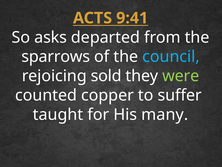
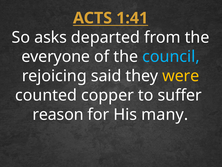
9:41: 9:41 -> 1:41 (132, 18)
sparrows: sparrows -> everyone (56, 56)
sold: sold -> said (106, 76)
were colour: light green -> yellow (181, 76)
taught: taught -> reason (58, 114)
